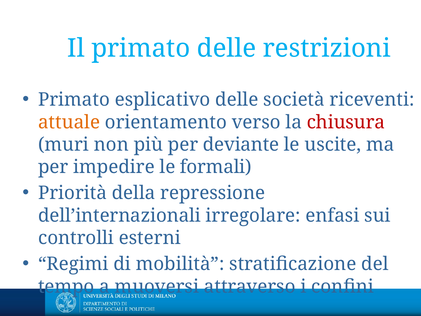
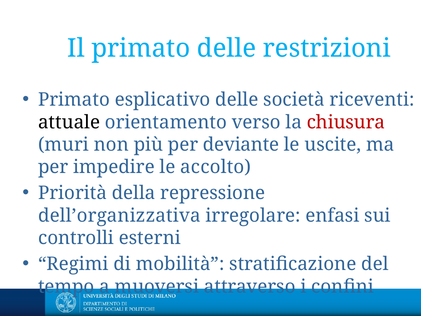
attuale colour: orange -> black (69, 122)
formali: formali -> accolto (216, 167)
dell’internazionali: dell’internazionali -> dell’organizzativa (119, 215)
